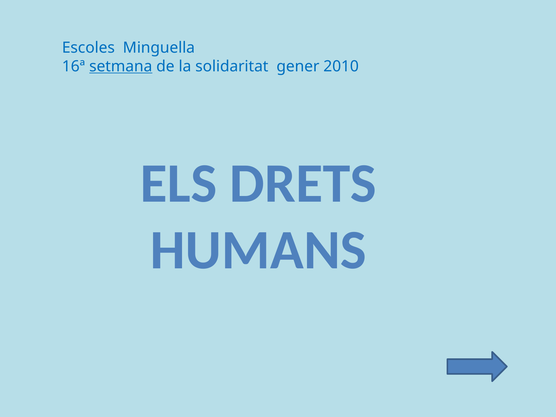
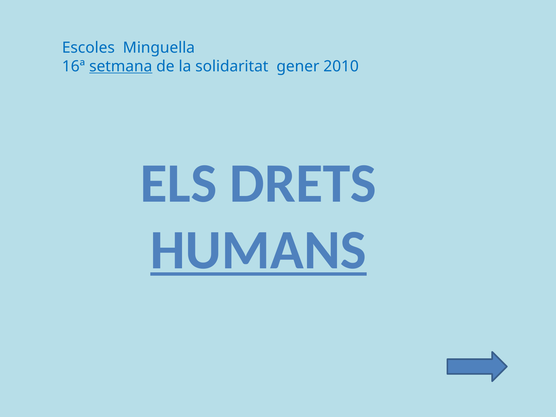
HUMANS underline: none -> present (258, 250)
